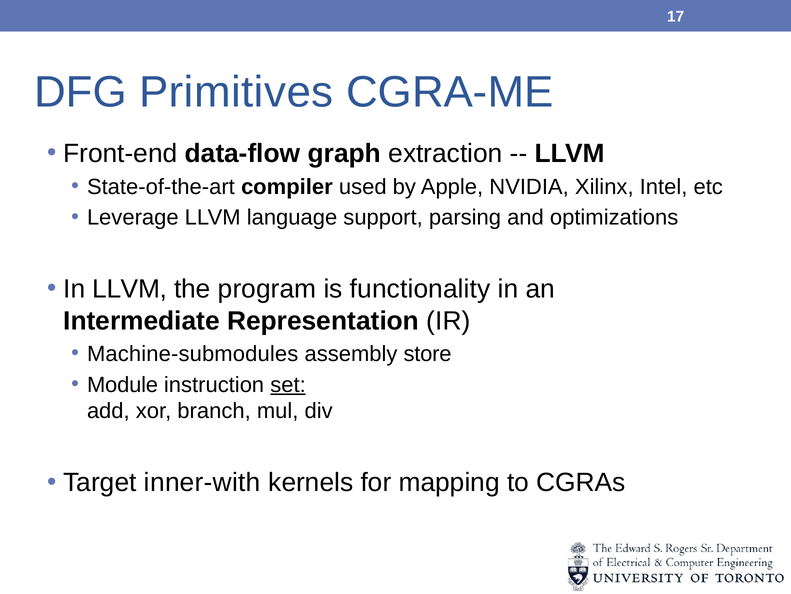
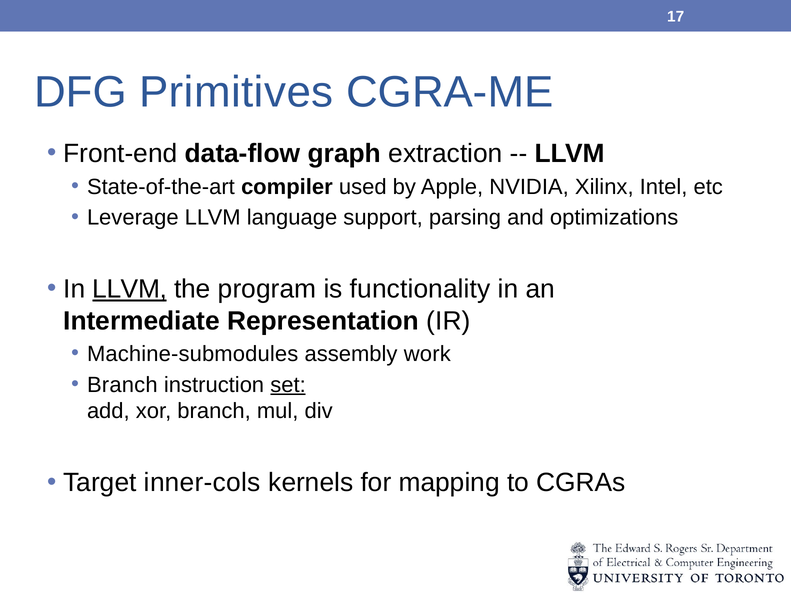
LLVM underline: none -> present (130, 289)
store: store -> work (427, 354)
Module: Module -> Branch (122, 384)
inner-with: inner-with -> inner-cols (202, 482)
